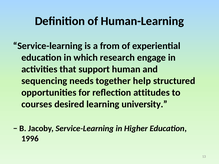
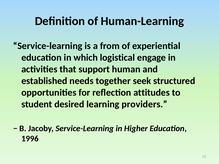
research: research -> logistical (117, 58)
sequencing: sequencing -> established (44, 81)
help: help -> seek (142, 81)
courses: courses -> student (37, 104)
university: university -> providers (144, 104)
